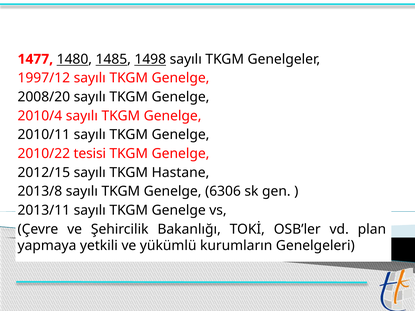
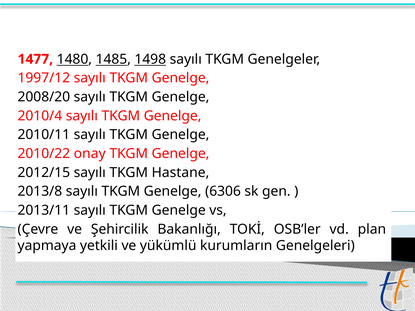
tesisi: tesisi -> onay (90, 154)
